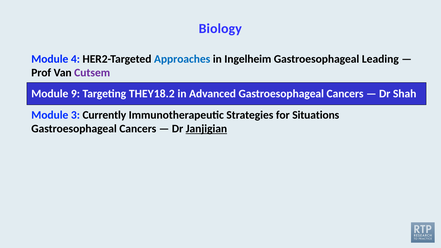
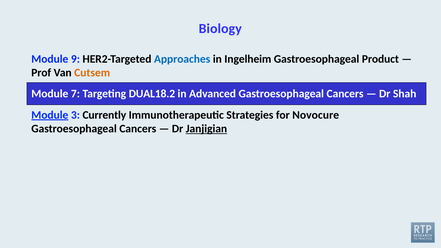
4: 4 -> 9 (75, 59)
Leading: Leading -> Product (380, 59)
Cutsem colour: purple -> orange (92, 73)
9: 9 -> 7 (75, 94)
THEY18.2: THEY18.2 -> DUAL18.2 (152, 94)
Module underline: none -> present (50, 115)
Situations: Situations -> Novocure (316, 115)
